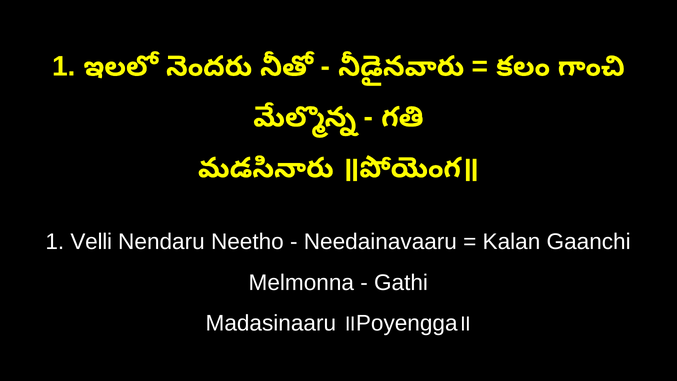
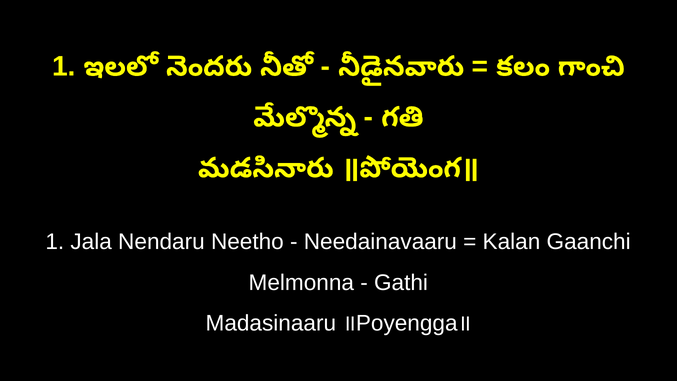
Velli: Velli -> Jala (91, 242)
